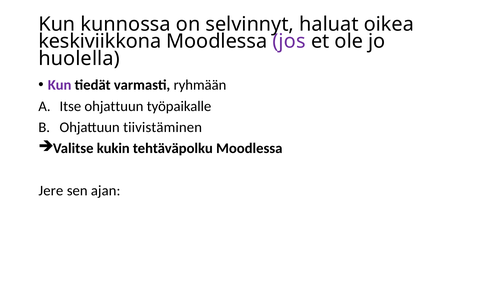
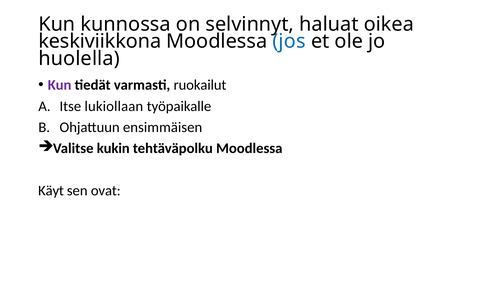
jos colour: purple -> blue (289, 41)
ryhmään: ryhmään -> ruokailut (200, 85)
Itse ohjattuun: ohjattuun -> lukiollaan (114, 106)
tiivistäminen: tiivistäminen -> ensimmäisen (163, 127)
Jere: Jere -> Käyt (51, 190)
ajan: ajan -> ovat (106, 190)
